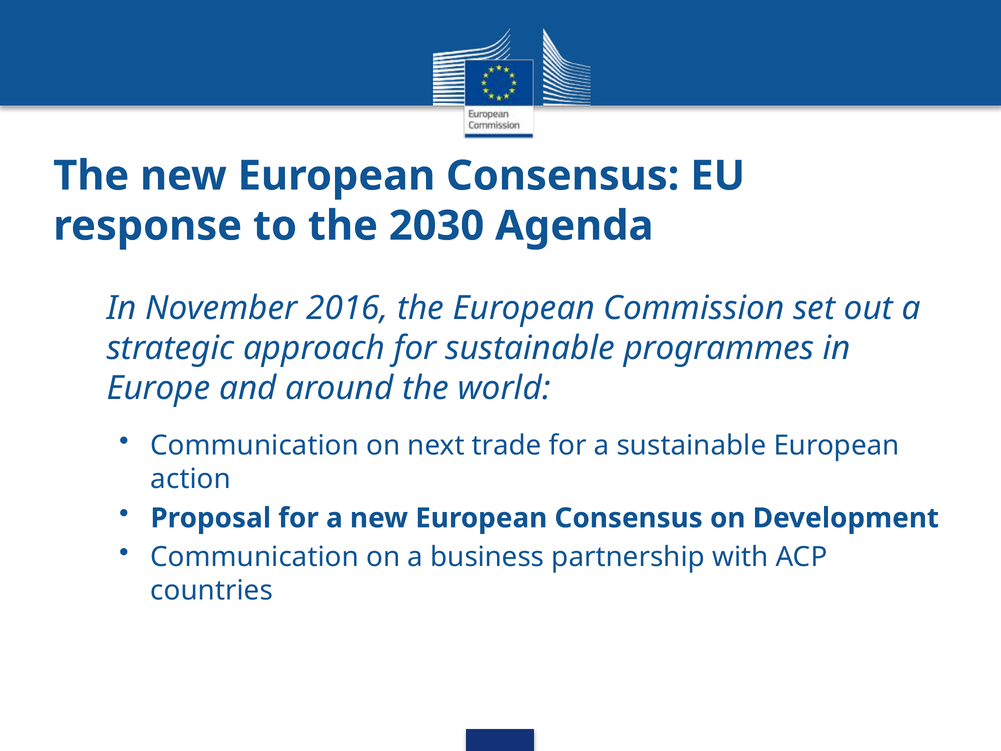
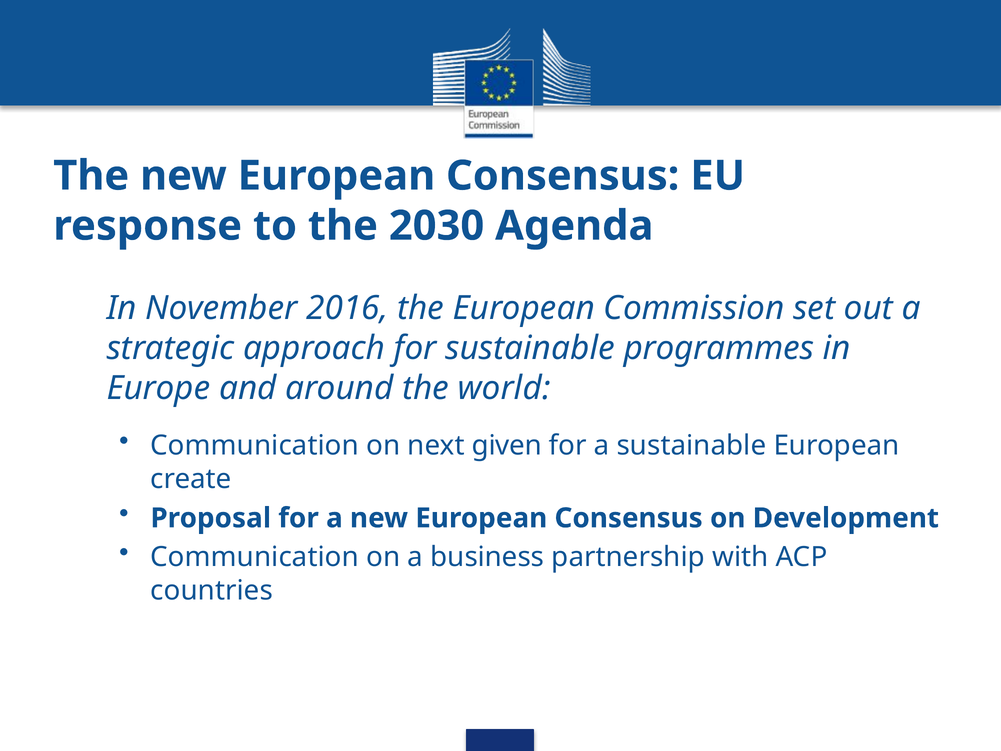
trade: trade -> given (507, 446)
action: action -> create (191, 479)
